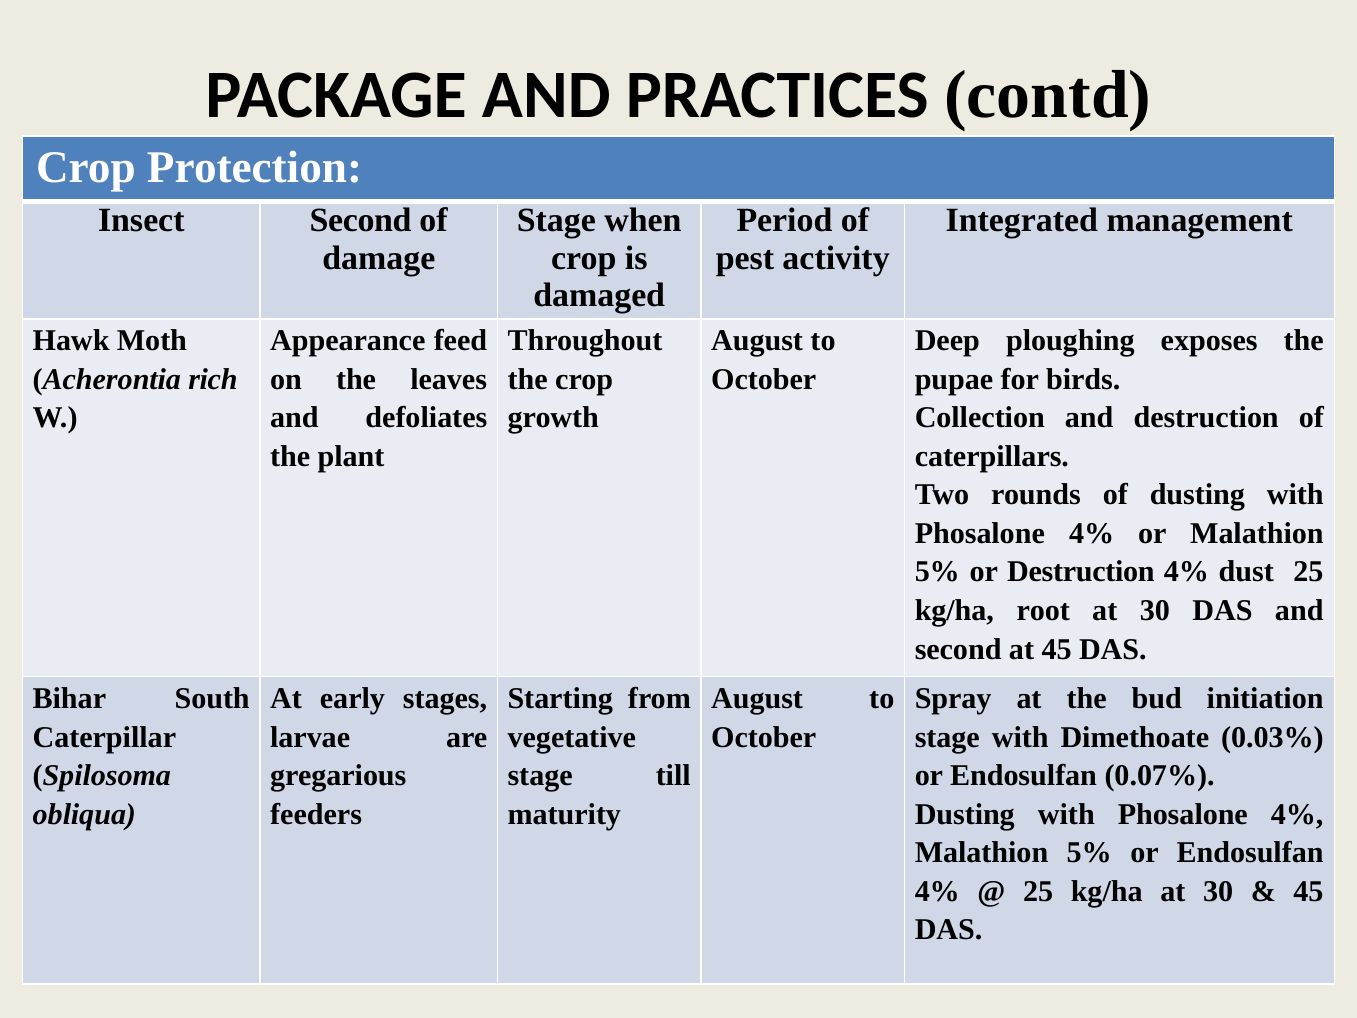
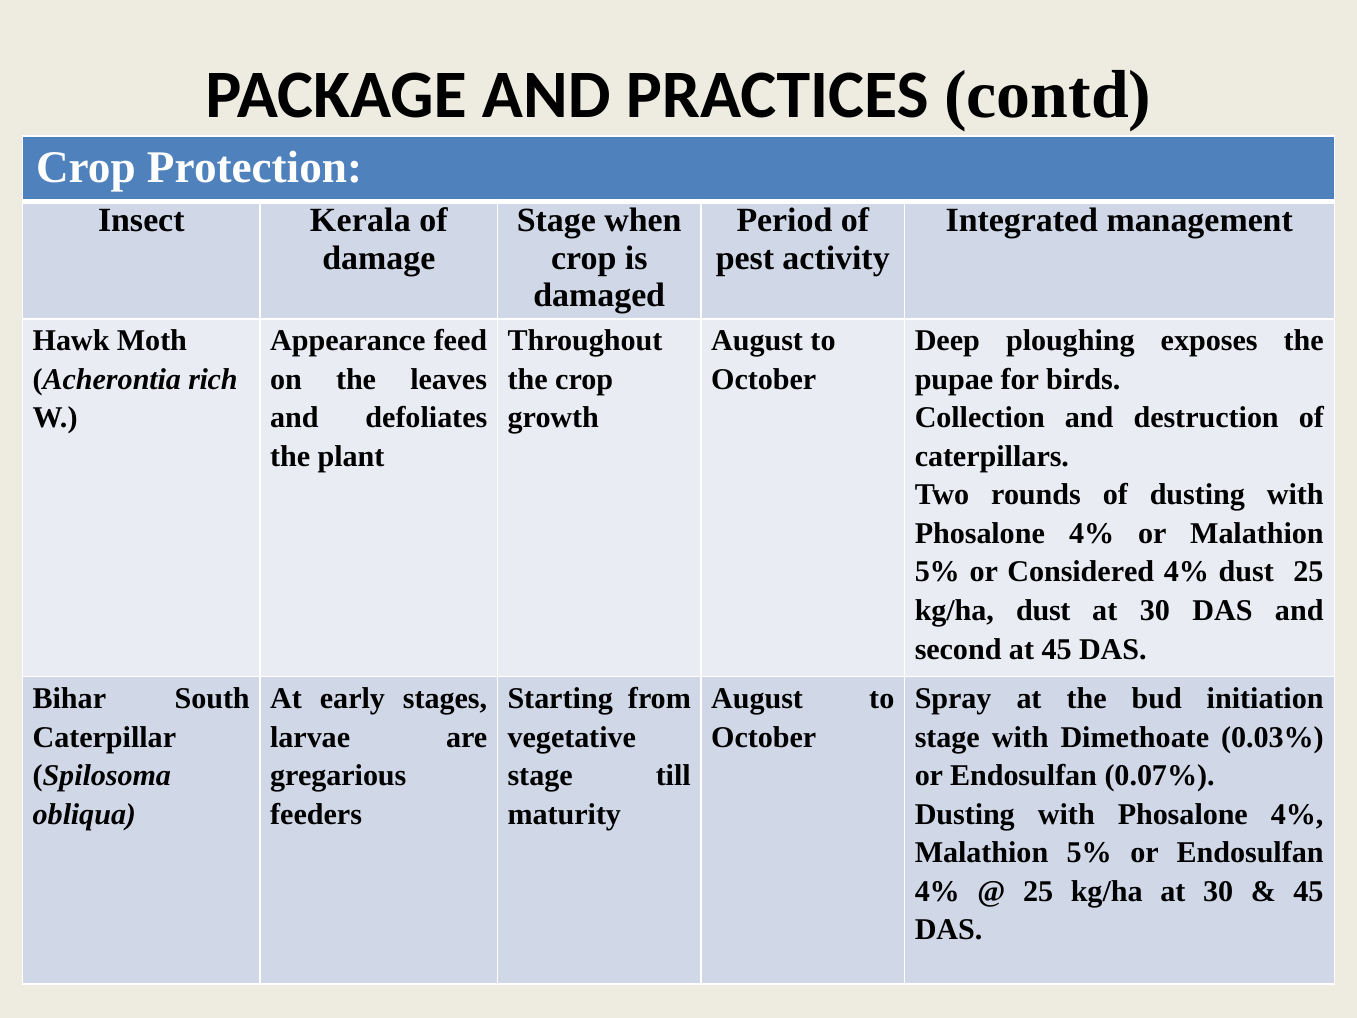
Insect Second: Second -> Kerala (360, 220)
or Destruction: Destruction -> Considered (1081, 572)
kg/ha root: root -> dust (1043, 610)
